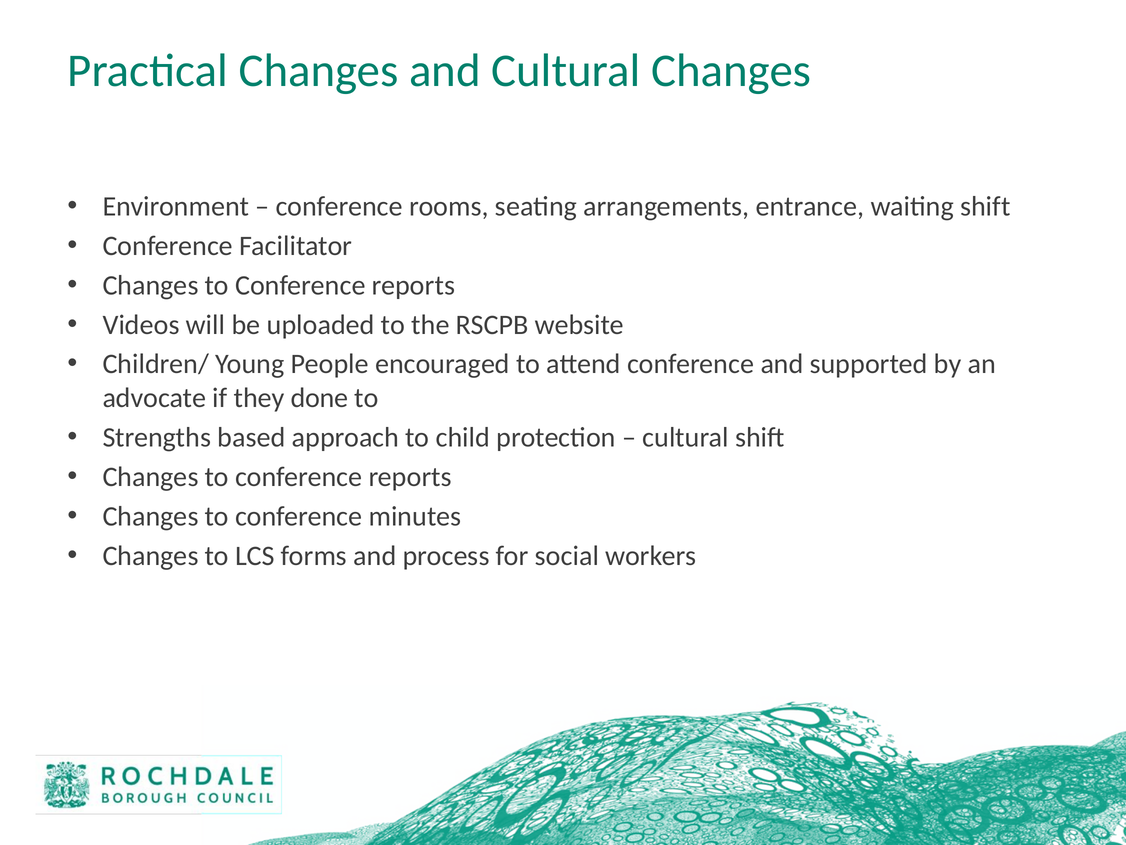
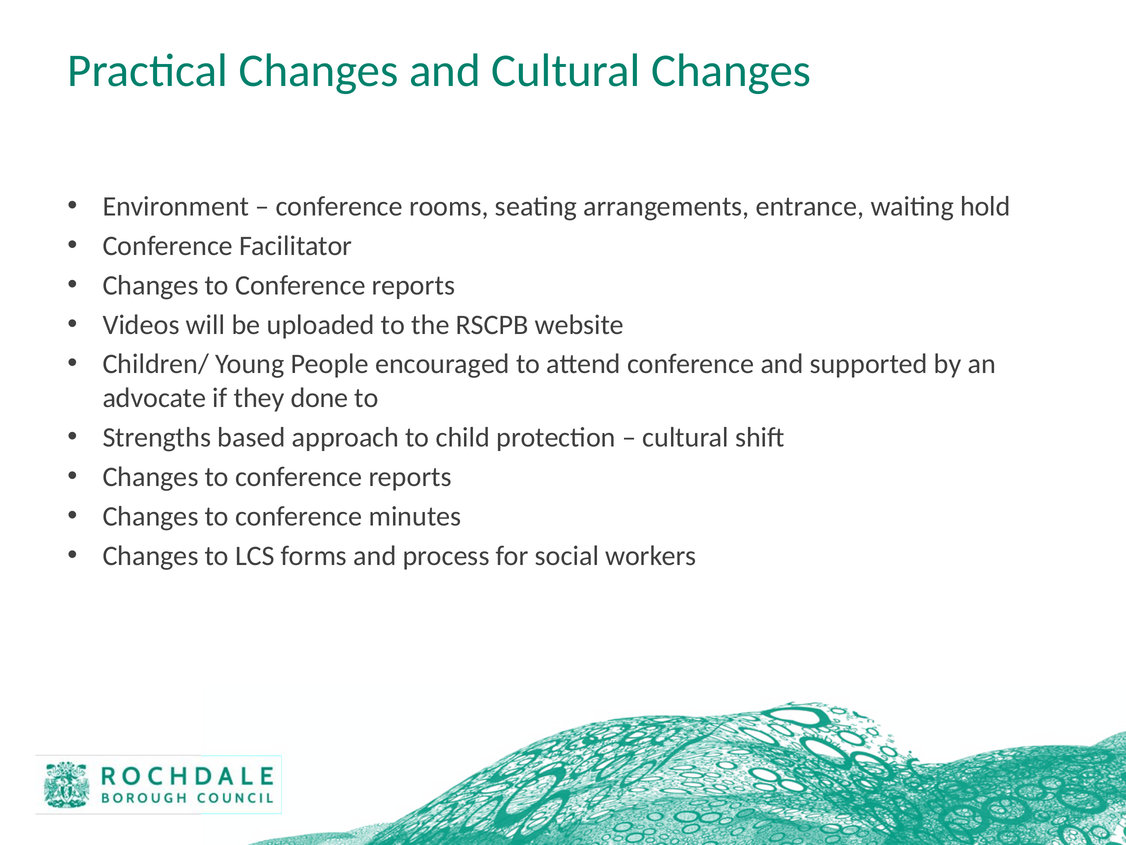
waiting shift: shift -> hold (985, 206)
